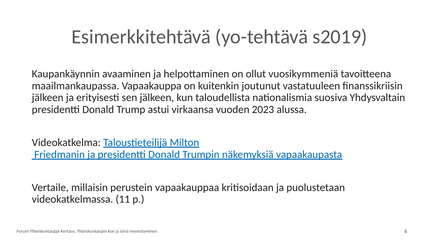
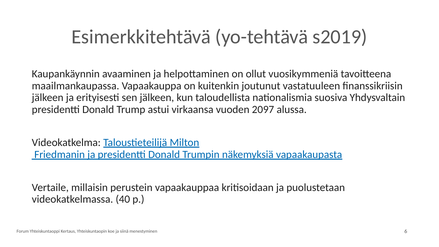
2023: 2023 -> 2097 (263, 109)
11: 11 -> 40 (123, 199)
